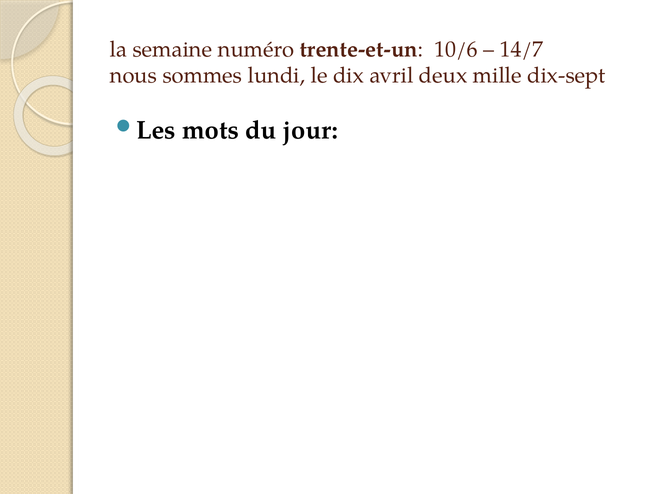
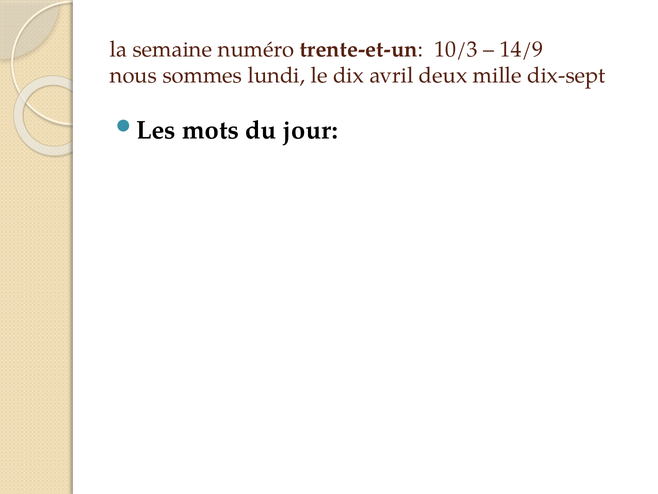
10/6: 10/6 -> 10/3 (456, 49)
14/7: 14/7 -> 14/9 (521, 49)
